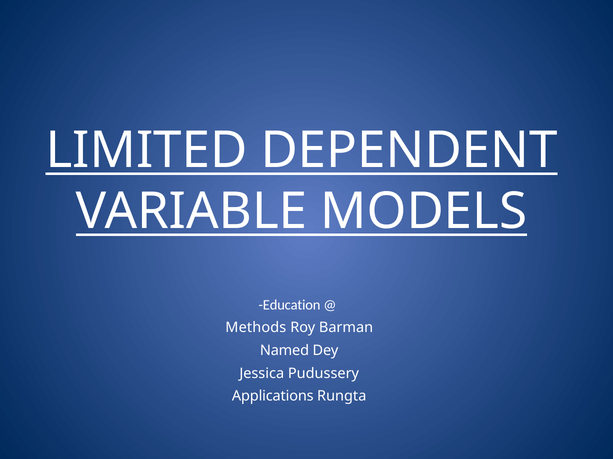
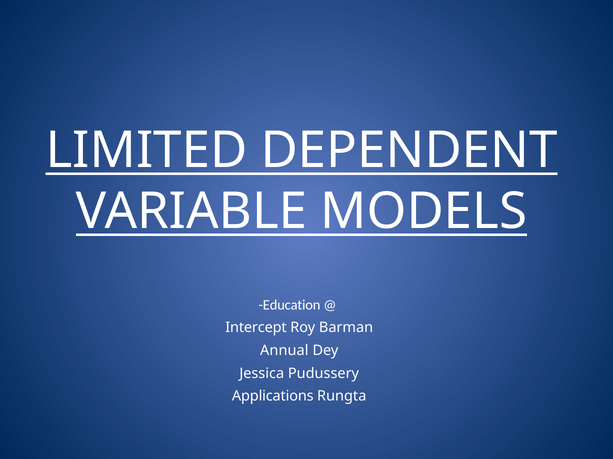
Methods: Methods -> Intercept (256, 328)
Named: Named -> Annual (284, 351)
